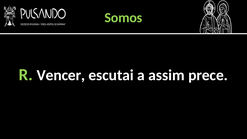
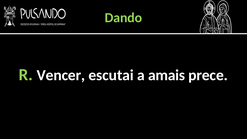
Somos: Somos -> Dando (123, 18)
assim: assim -> amais (167, 75)
